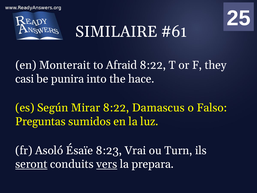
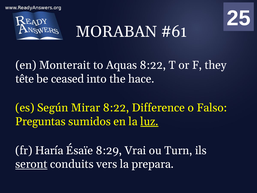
SIMILAIRE: SIMILAIRE -> MORABAN (116, 32)
Afraid: Afraid -> Aquas (122, 65)
casi: casi -> tête (25, 79)
punira: punira -> ceased (68, 79)
Damascus: Damascus -> Difference (158, 108)
luz underline: none -> present (149, 121)
Asoló: Asoló -> Haría (49, 150)
8:23: 8:23 -> 8:29 (109, 150)
vers underline: present -> none (107, 164)
